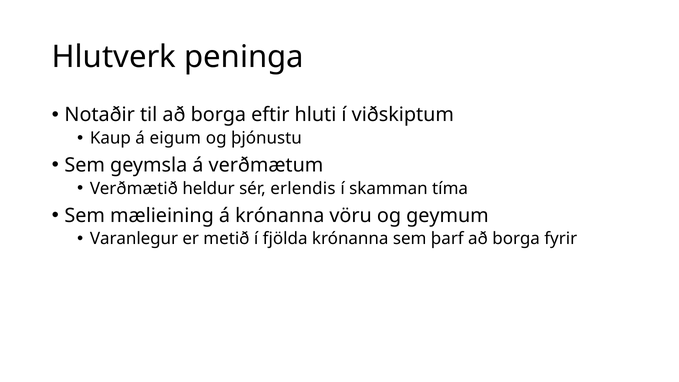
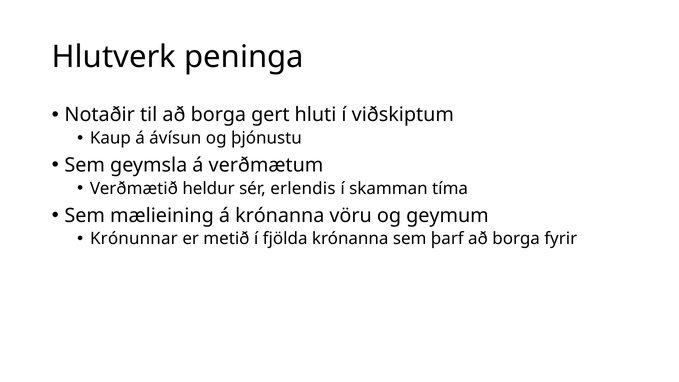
eftir: eftir -> gert (270, 115)
eigum: eigum -> ávísun (175, 138)
Varanlegur: Varanlegur -> Krónunnar (134, 239)
